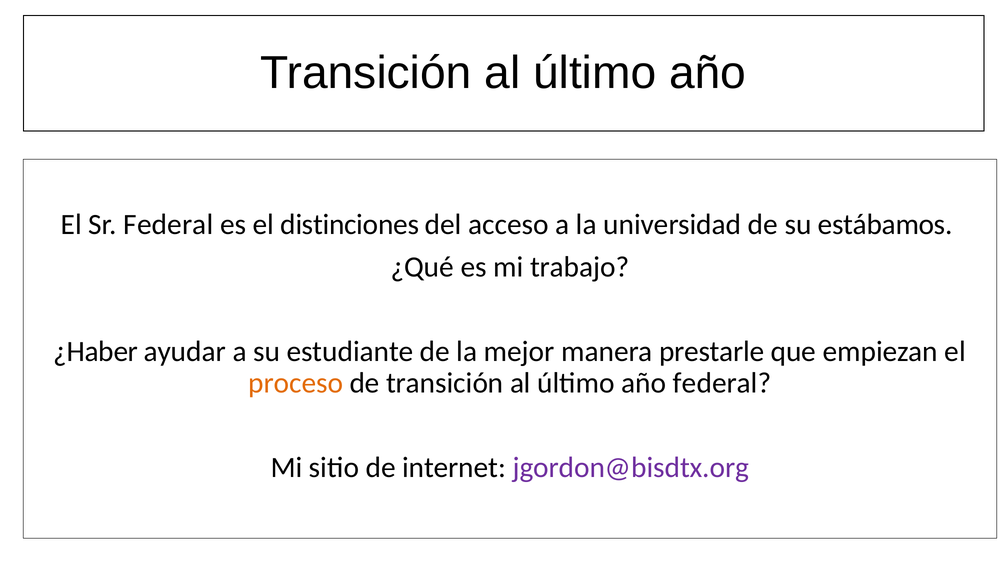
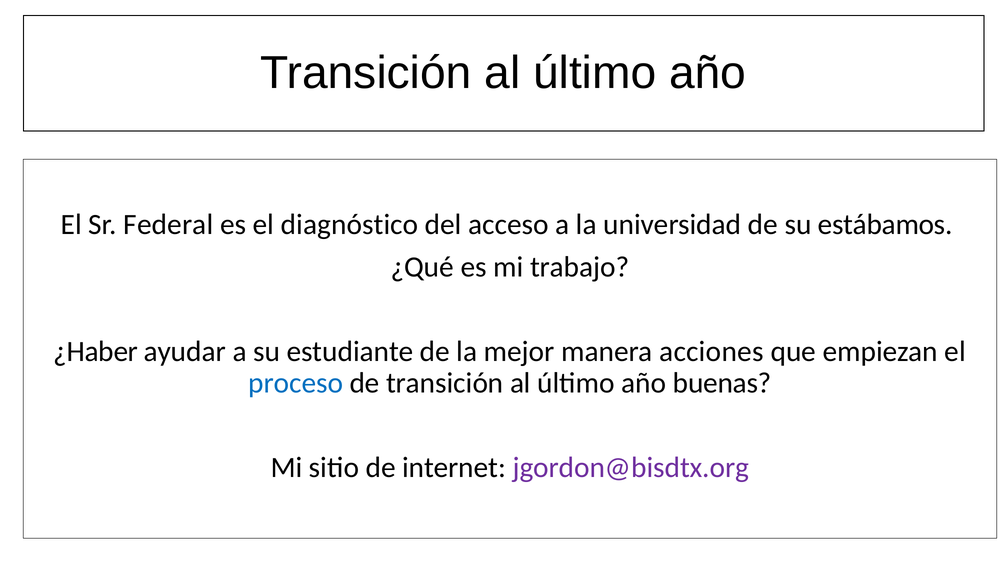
distinciones: distinciones -> diagnóstico (350, 225)
prestarle: prestarle -> acciones (711, 351)
proceso colour: orange -> blue (296, 383)
año federal: federal -> buenas (722, 383)
